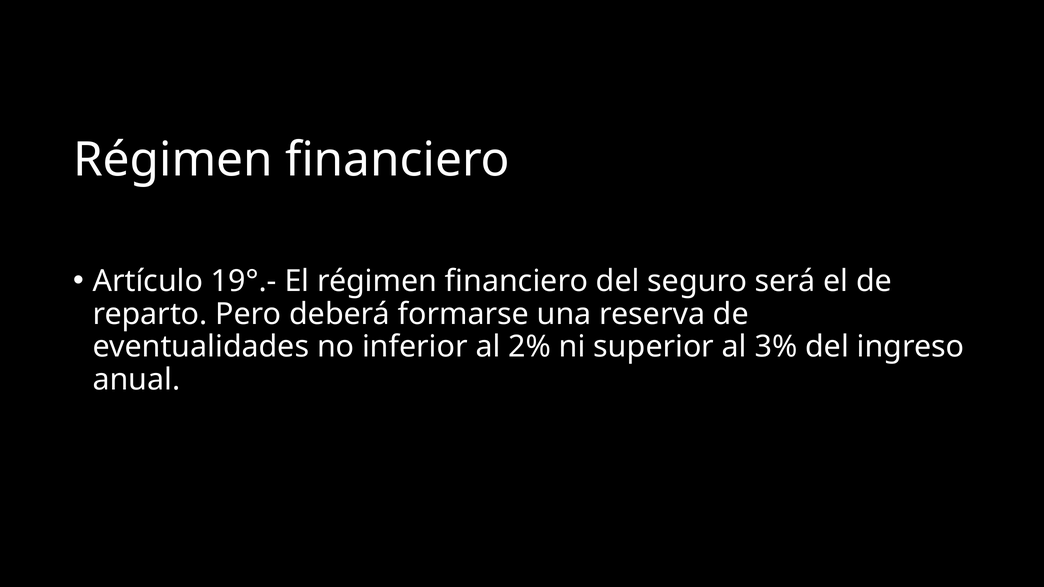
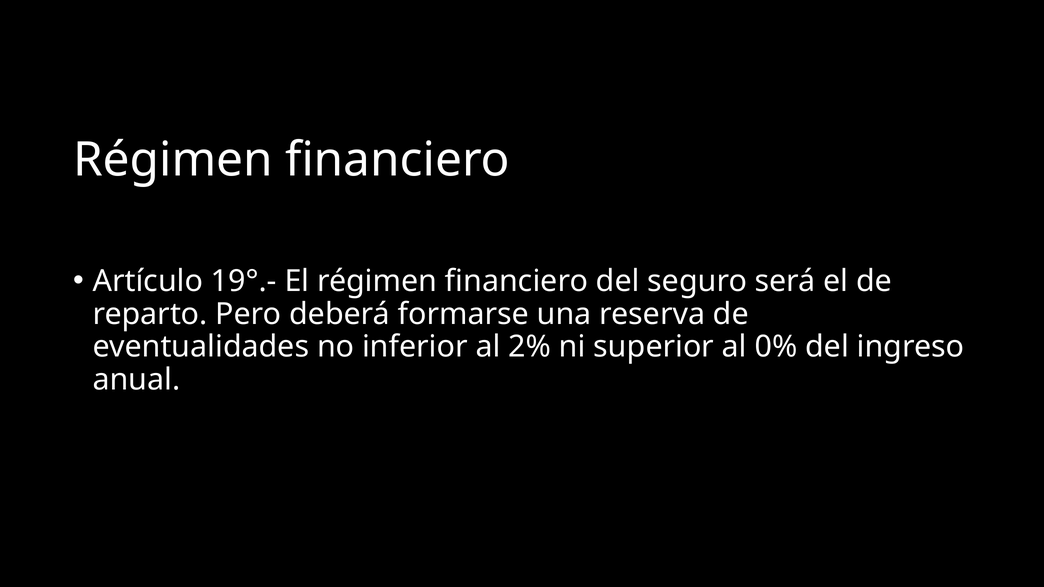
3%: 3% -> 0% (776, 347)
